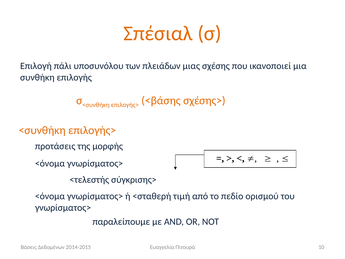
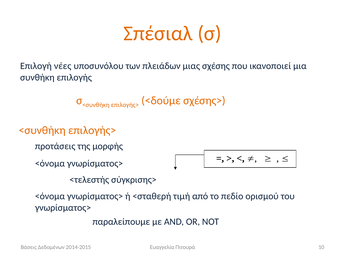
πάλι: πάλι -> νέες (63, 66)
<βάσης: <βάσης -> <δούμε (161, 100)
